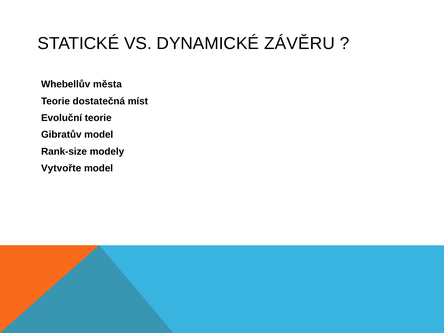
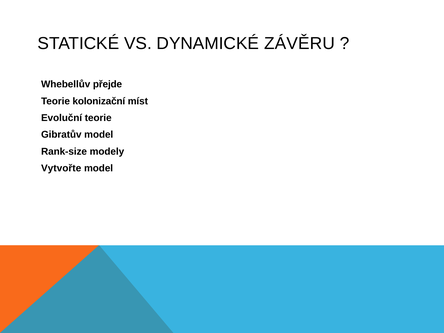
města: města -> přejde (108, 84)
dostatečná: dostatečná -> kolonizační (99, 101)
